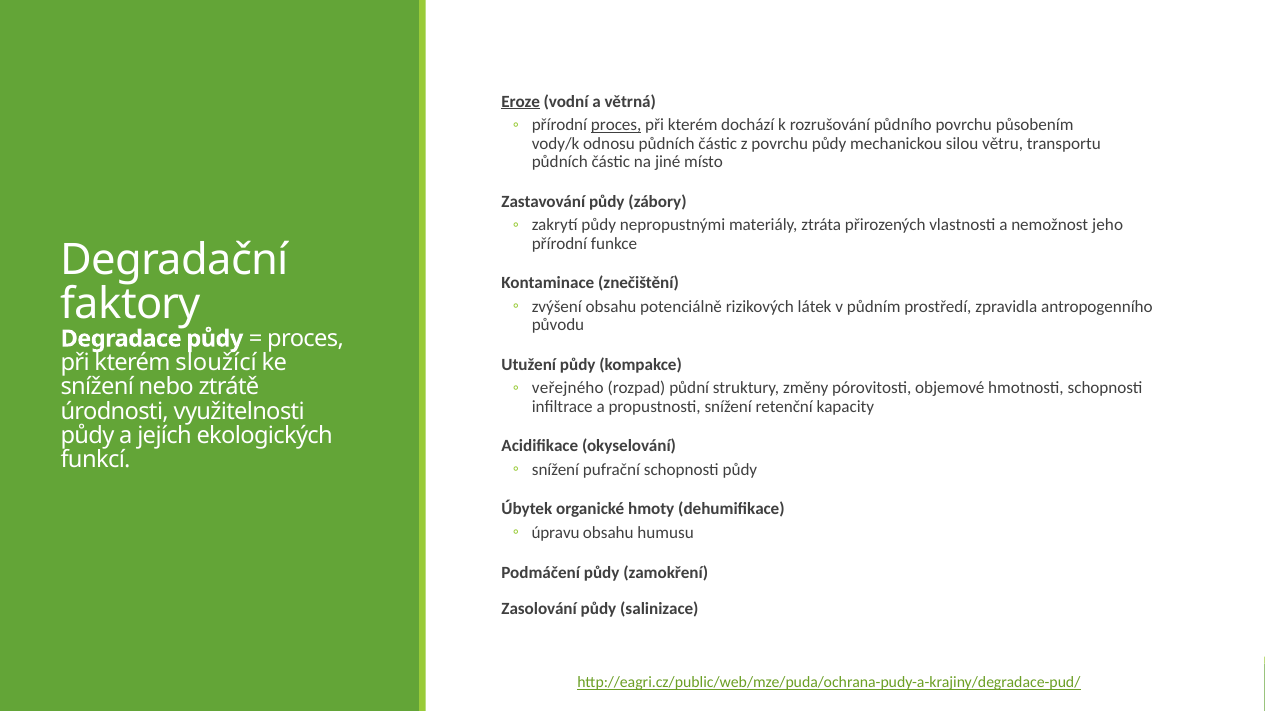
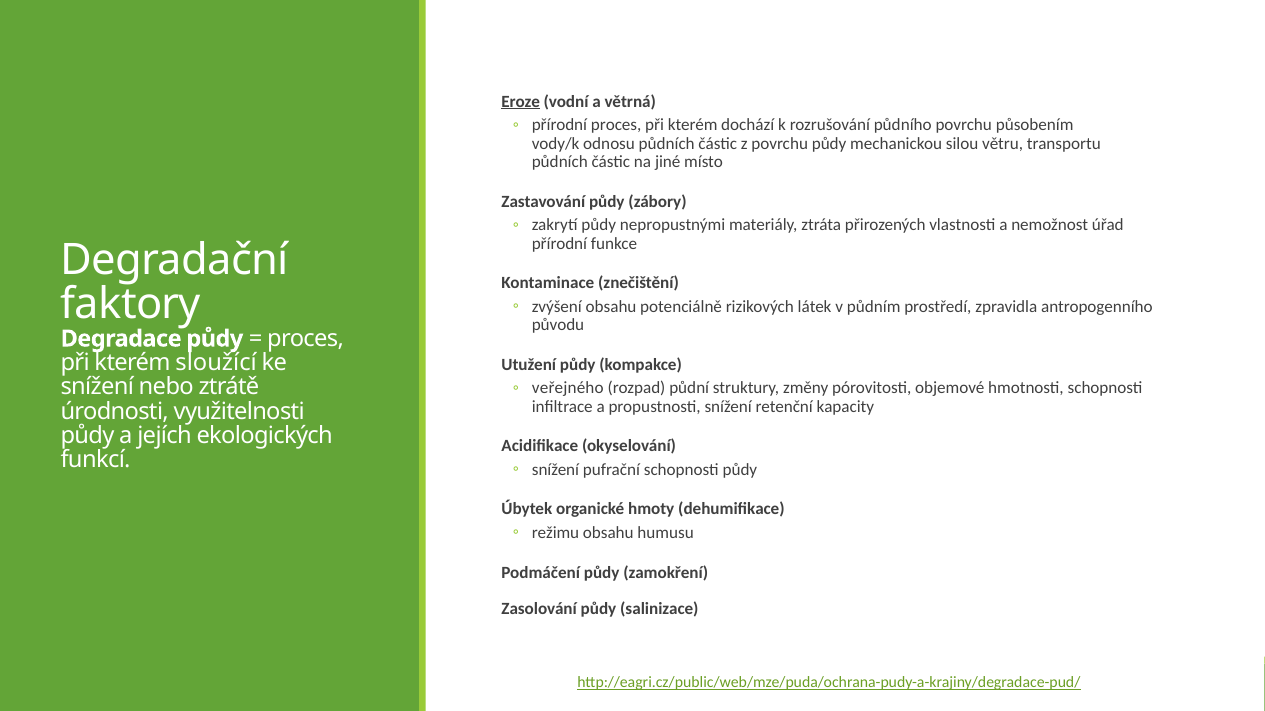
proces underline: present -> none (616, 125)
jeho: jeho -> úřad (1108, 225)
úpravu: úpravu -> režimu (556, 533)
